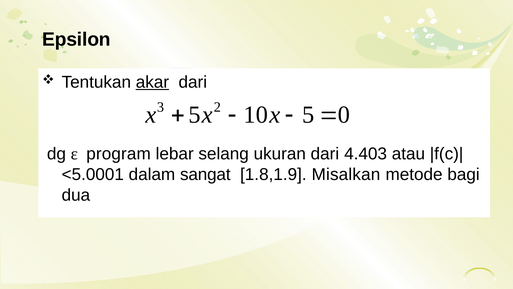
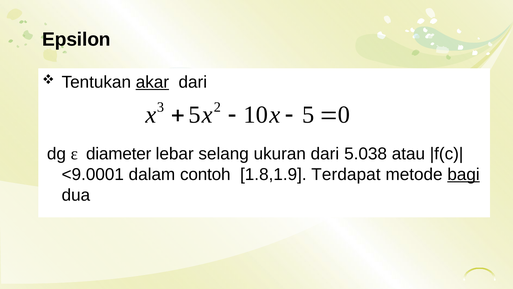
program: program -> diameter (119, 154)
4.403: 4.403 -> 5.038 (366, 154)
<5.0001: <5.0001 -> <9.0001 (93, 174)
sangat: sangat -> contoh (205, 174)
Misalkan: Misalkan -> Terdapat (346, 174)
bagi underline: none -> present (464, 174)
